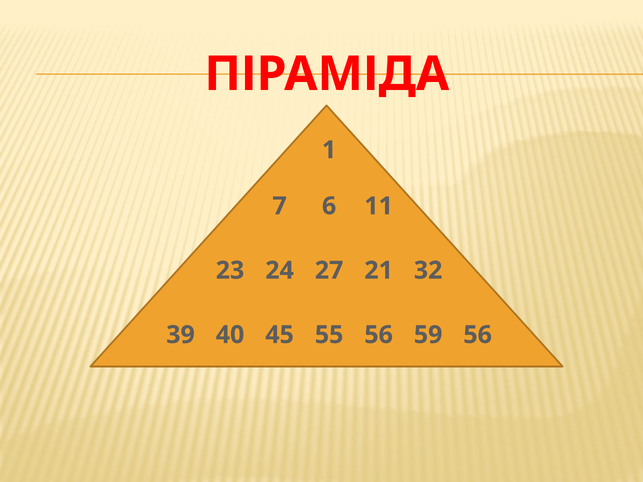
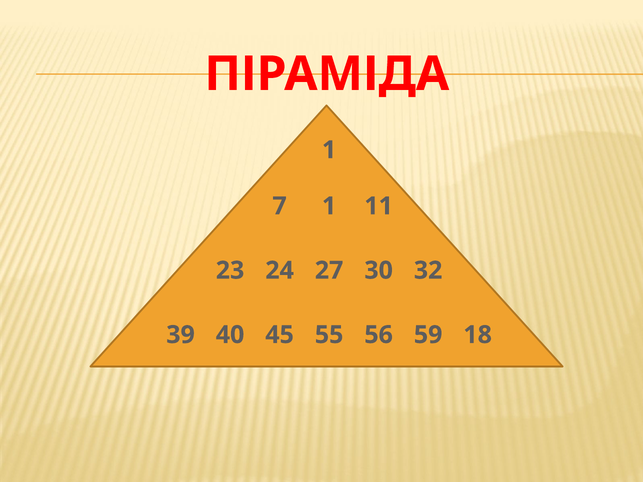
7 6: 6 -> 1 (329, 206)
21: 21 -> 30 (379, 271)
59 56: 56 -> 18 (478, 335)
